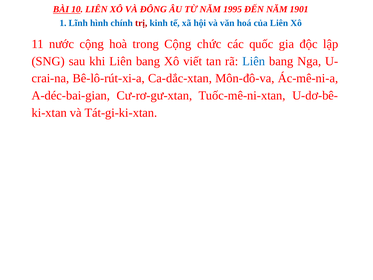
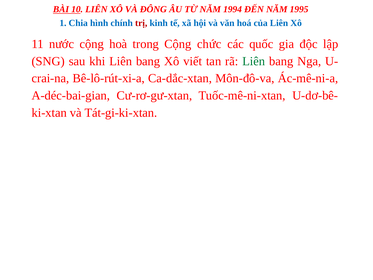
1995: 1995 -> 1994 (233, 9)
1901: 1901 -> 1995 (299, 9)
Lĩnh: Lĩnh -> Chia (78, 23)
Liên colour: blue -> green (254, 61)
